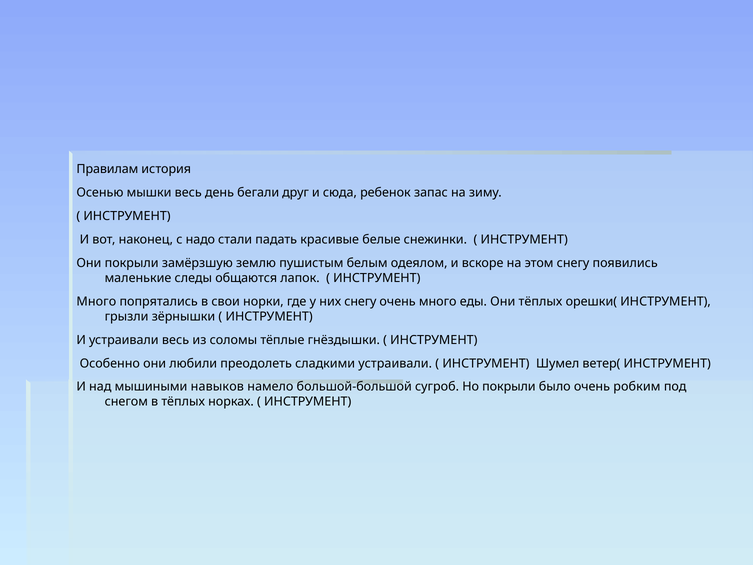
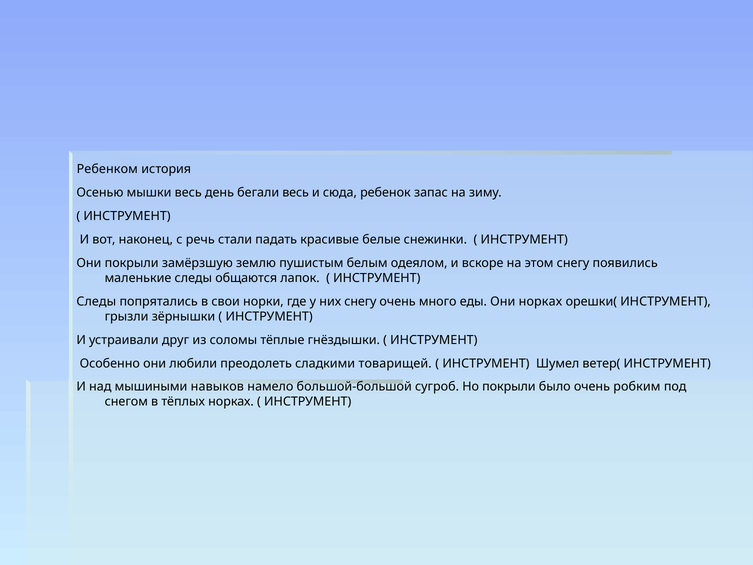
Правилам: Правилам -> Ребенком (107, 169)
бегали друг: друг -> весь (296, 193)
надо: надо -> речь (200, 239)
Много: Много -> Следы (96, 301)
Они тёплых: тёплых -> норках (540, 301)
устраивали весь: весь -> друг (176, 340)
сладкими устраивали: устраивали -> товарищей (395, 363)
